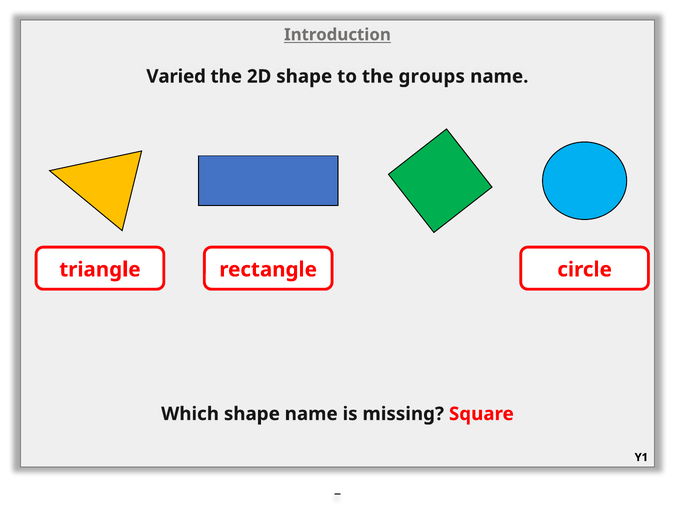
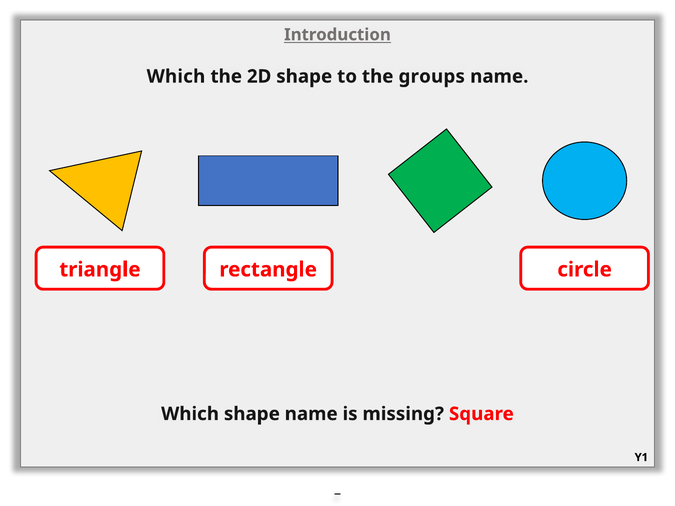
Varied: Varied -> Which (176, 76)
